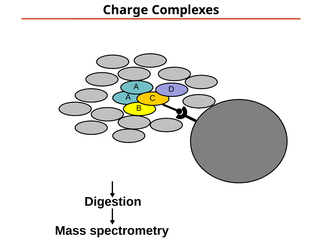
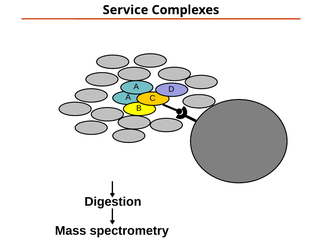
Charge: Charge -> Service (125, 10)
